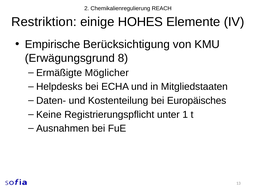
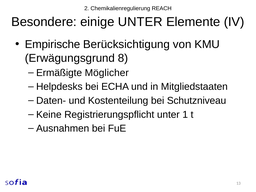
Restriktion: Restriktion -> Besondere (44, 22)
einige HOHES: HOHES -> UNTER (140, 22)
Europäisches: Europäisches -> Schutzniveau (197, 101)
